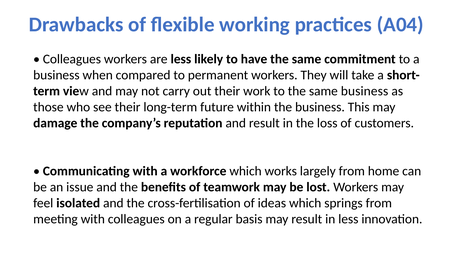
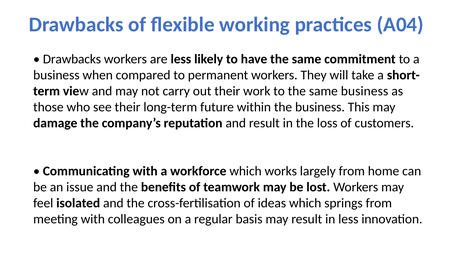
Colleagues: Colleagues -> Drawbacks (72, 59)
